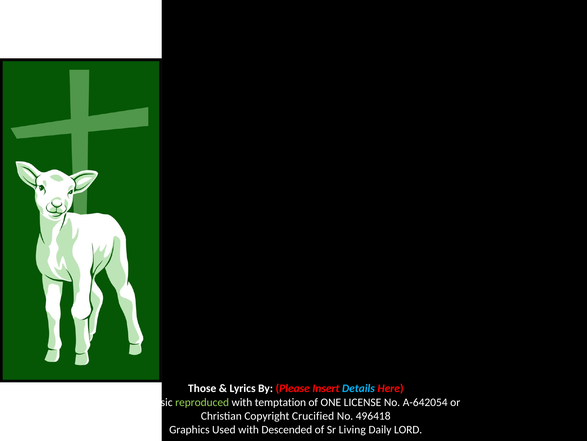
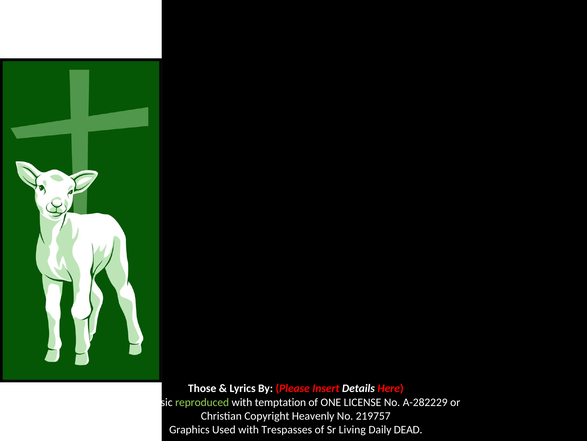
Details colour: light blue -> white (358, 388)
A-642054: A-642054 -> A-282229 (425, 402)
Crucified: Crucified -> Heavenly (313, 415)
496418: 496418 -> 219757 (373, 415)
Descended: Descended -> Trespasses (287, 429)
LORD: LORD -> DEAD (408, 429)
